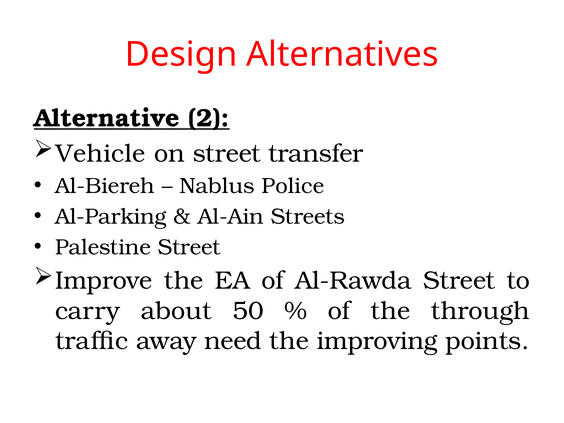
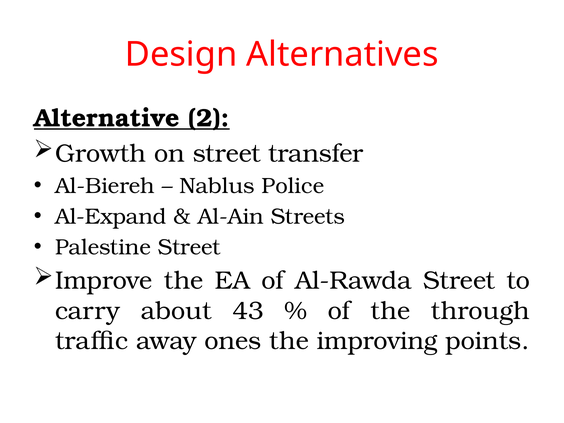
Vehicle: Vehicle -> Growth (100, 153)
Al-Parking: Al-Parking -> Al-Expand (111, 217)
50: 50 -> 43 (248, 311)
need: need -> ones (233, 341)
